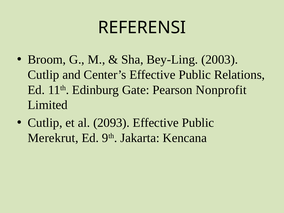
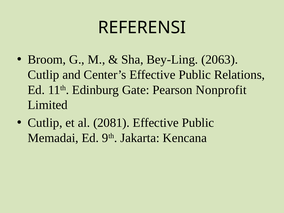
2003: 2003 -> 2063 (220, 60)
2093: 2093 -> 2081 (111, 123)
Merekrut: Merekrut -> Memadai (53, 138)
